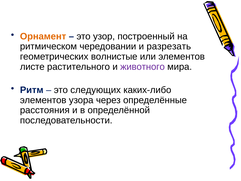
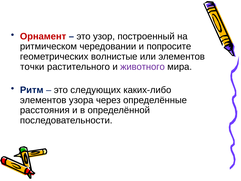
Орнамент colour: orange -> red (43, 36)
разрезать: разрезать -> попросите (169, 46)
листе: листе -> точки (32, 67)
